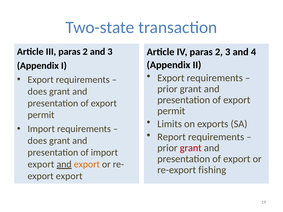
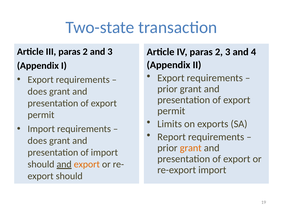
grant colour: red -> orange (191, 148)
export: export -> should (41, 164)
re-export fishing: fishing -> import (212, 170)
export export: export -> should (69, 176)
